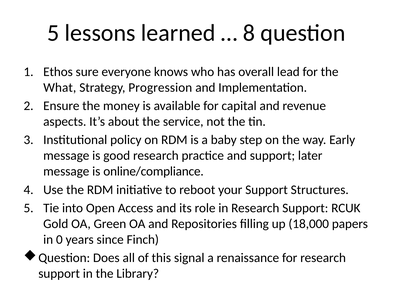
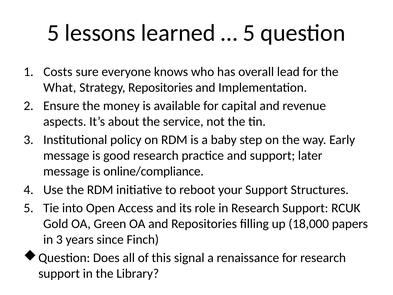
8: 8 -> 5 (249, 33)
Ethos: Ethos -> Costs (58, 72)
Strategy Progression: Progression -> Repositories (160, 87)
in 0: 0 -> 3 (59, 239)
